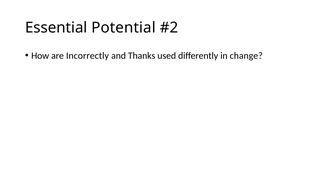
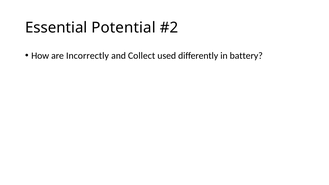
Thanks: Thanks -> Collect (142, 56)
change: change -> battery (246, 56)
